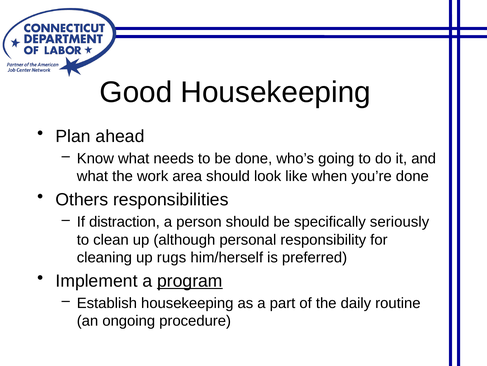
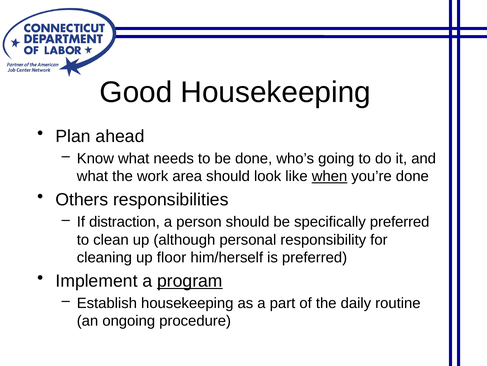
when underline: none -> present (329, 176)
specifically seriously: seriously -> preferred (400, 221)
rugs: rugs -> floor (172, 257)
